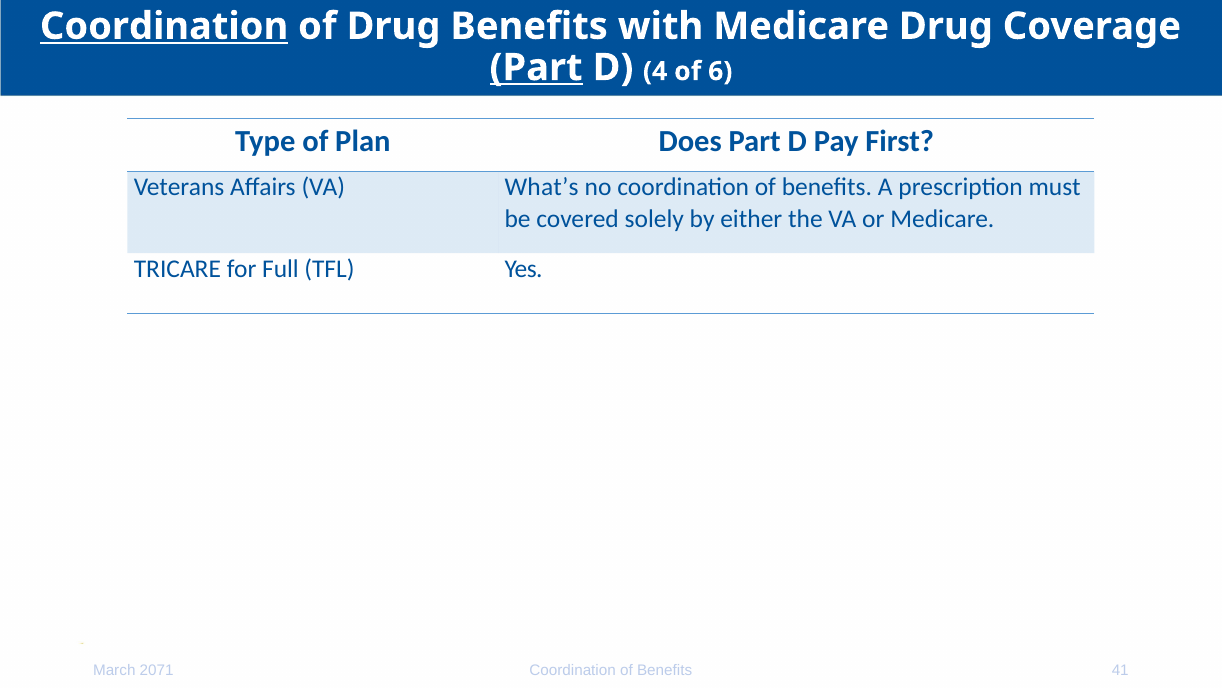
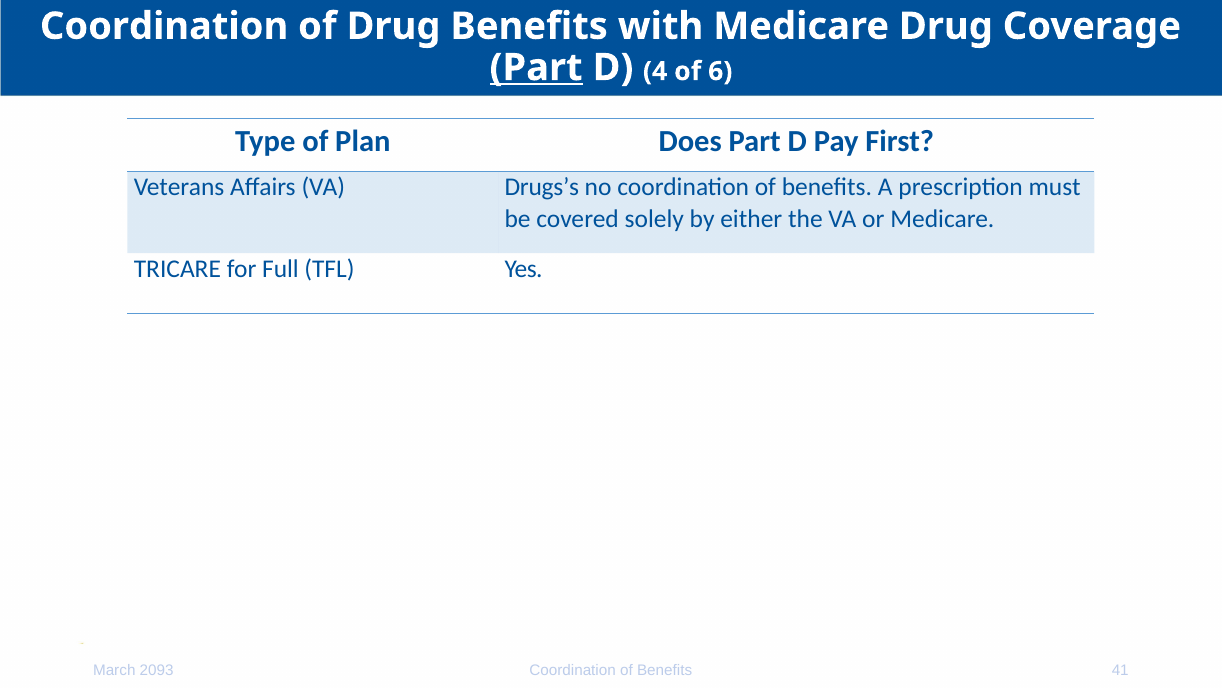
Coordination underline: present -> none (164, 26)
What’s: What’s -> Drugs’s (542, 187)
2071: 2071 -> 2093 (157, 670)
